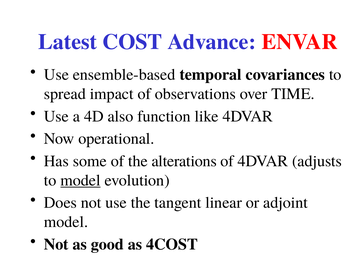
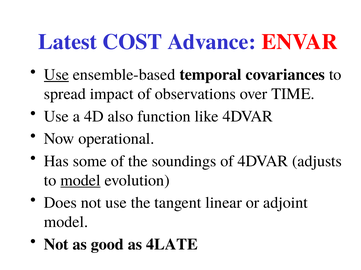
Use underline: none -> present (56, 75)
alterations: alterations -> soundings (184, 161)
4COST: 4COST -> 4LATE (172, 245)
